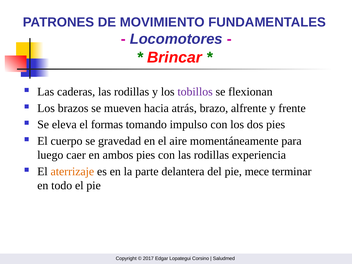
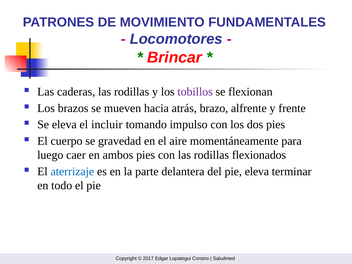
formas: formas -> incluir (107, 125)
experiencia: experiencia -> flexionados (259, 155)
aterrizaje colour: orange -> blue (72, 172)
pie mece: mece -> eleva (257, 172)
